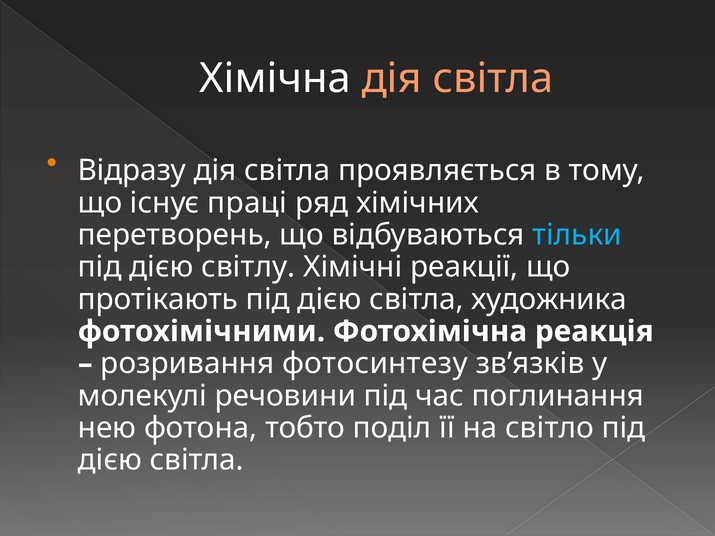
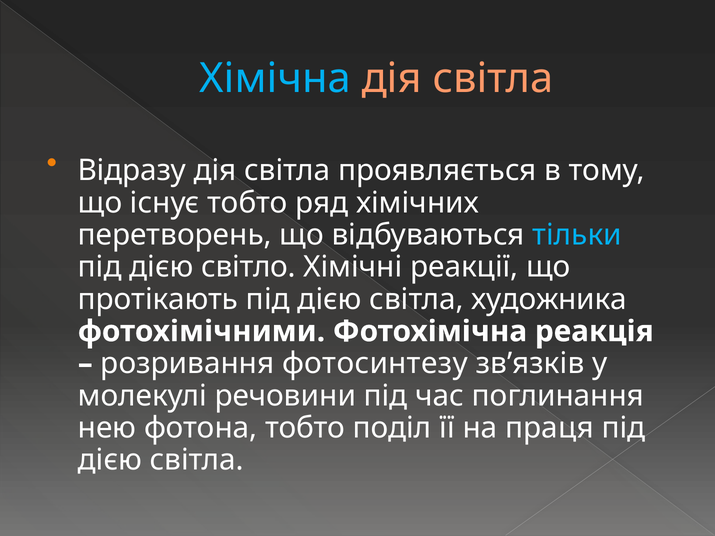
Хімічна colour: white -> light blue (275, 79)
існує праці: праці -> тобто (247, 203)
світлу: світлу -> світло (248, 267)
світло: світло -> праця (549, 428)
